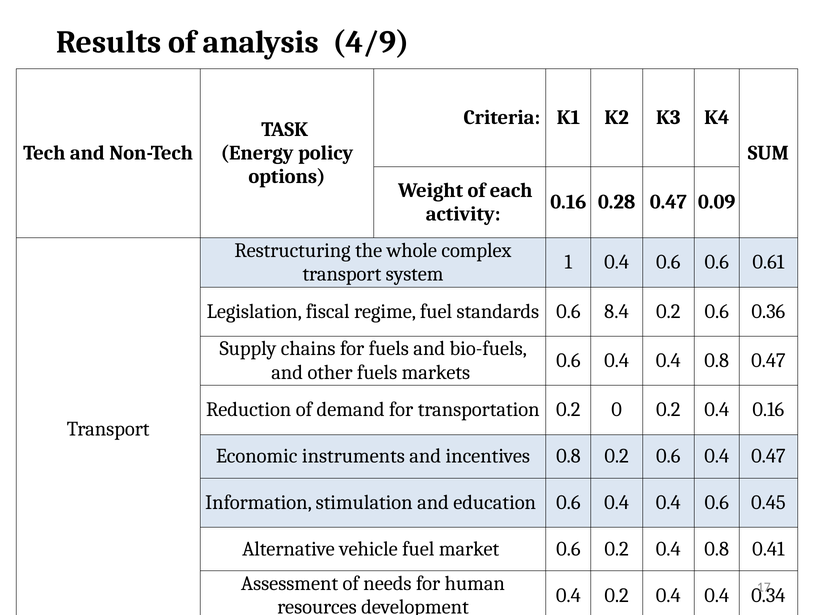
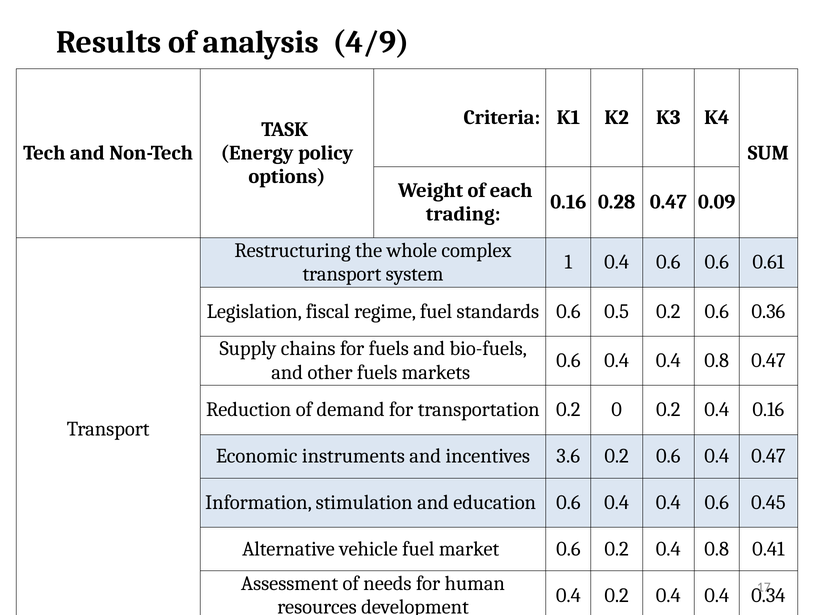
activity: activity -> trading (463, 214)
8.4: 8.4 -> 0.5 (617, 311)
incentives 0.8: 0.8 -> 3.6 (568, 456)
